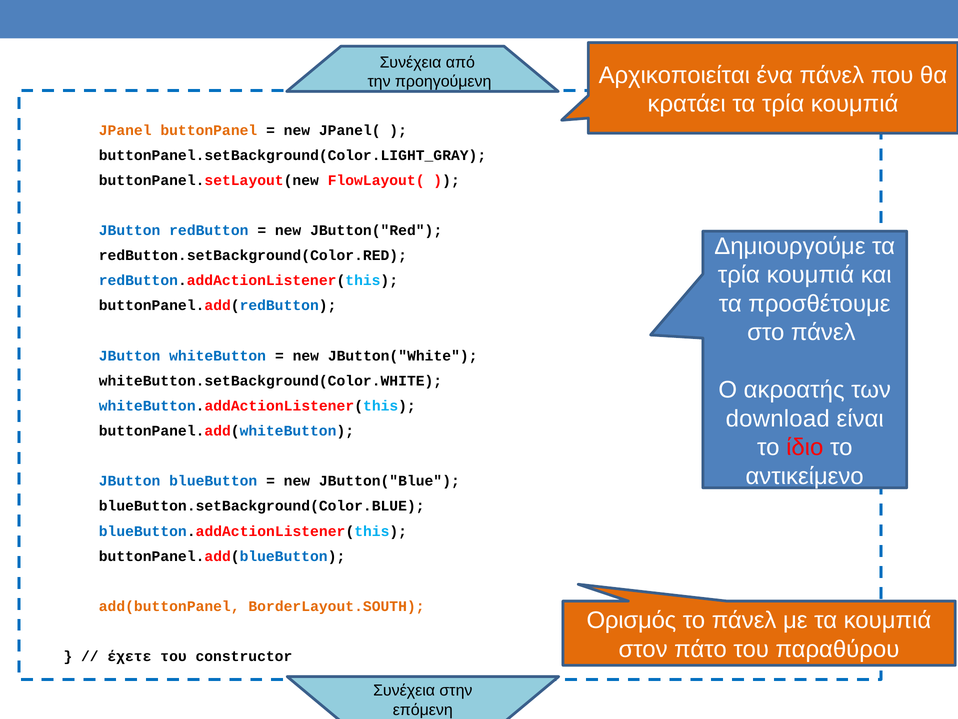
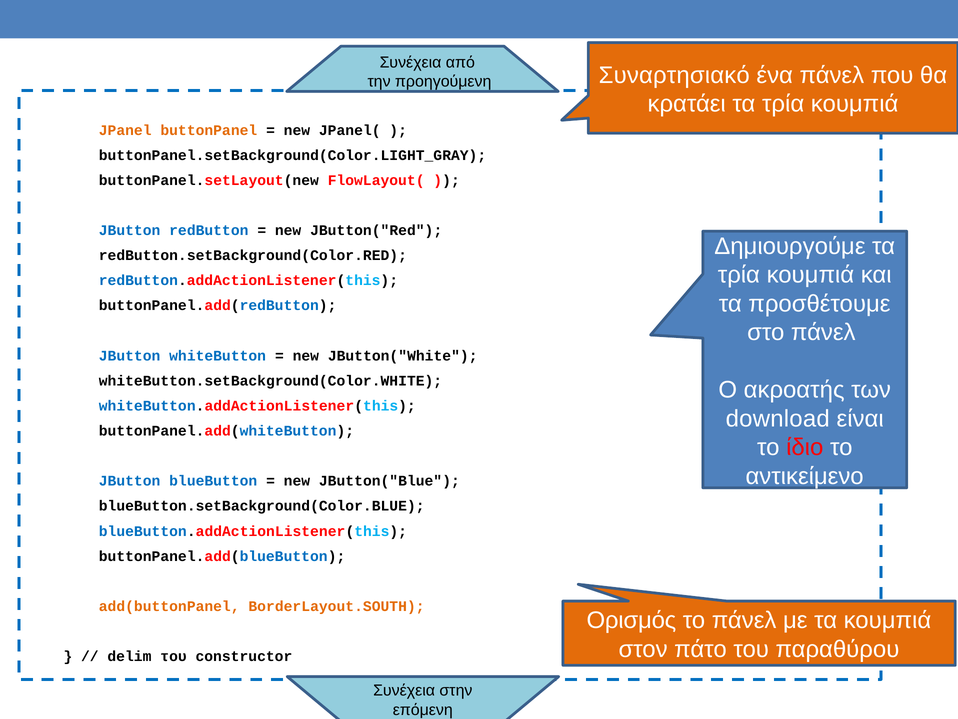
Αρχικοποιείται: Αρχικοποιείται -> Συναρτησιακό (674, 75)
έχετε: έχετε -> delim (129, 656)
